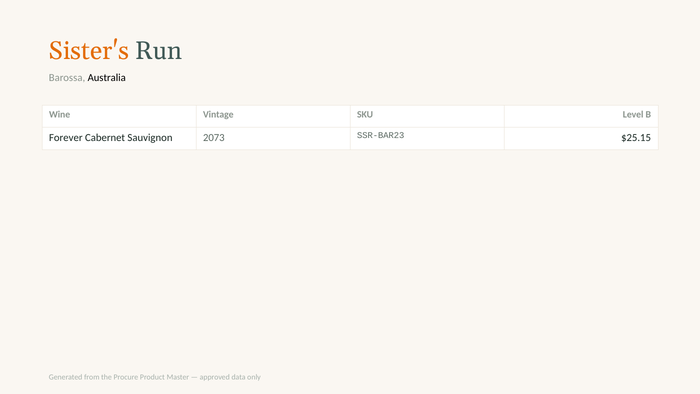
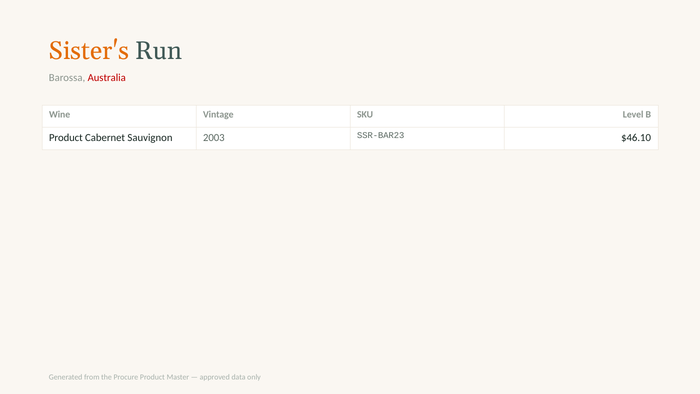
Australia colour: black -> red (107, 78)
Forever: Forever -> Product (66, 138)
2073: 2073 -> 2003 (214, 138)
$25.15: $25.15 -> $46.10 (636, 138)
